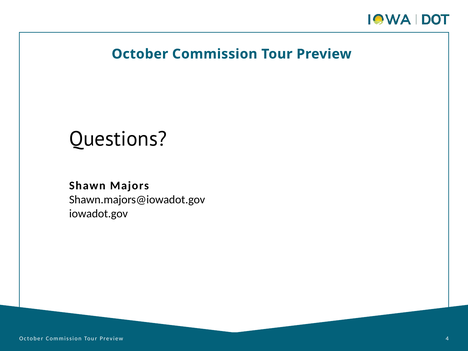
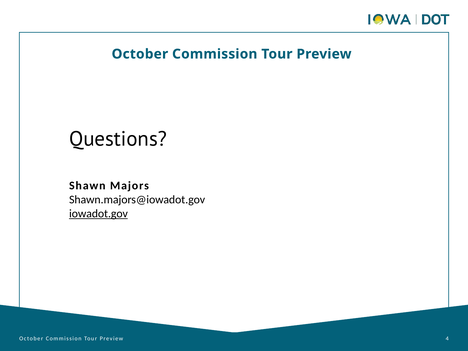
iowadot.gov underline: none -> present (98, 214)
